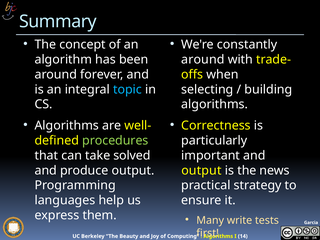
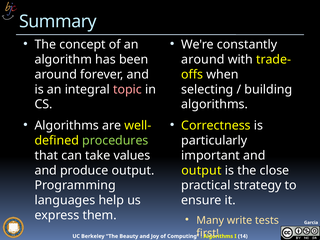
topic colour: light blue -> pink (128, 89)
solved: solved -> values (132, 156)
news: news -> close (274, 170)
